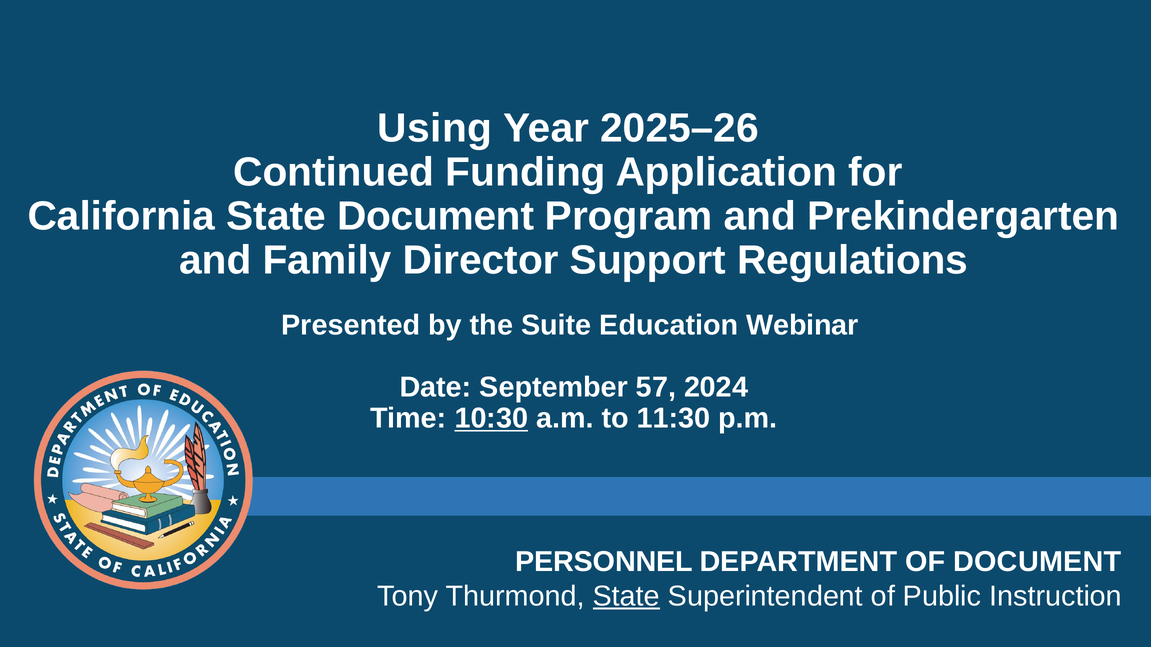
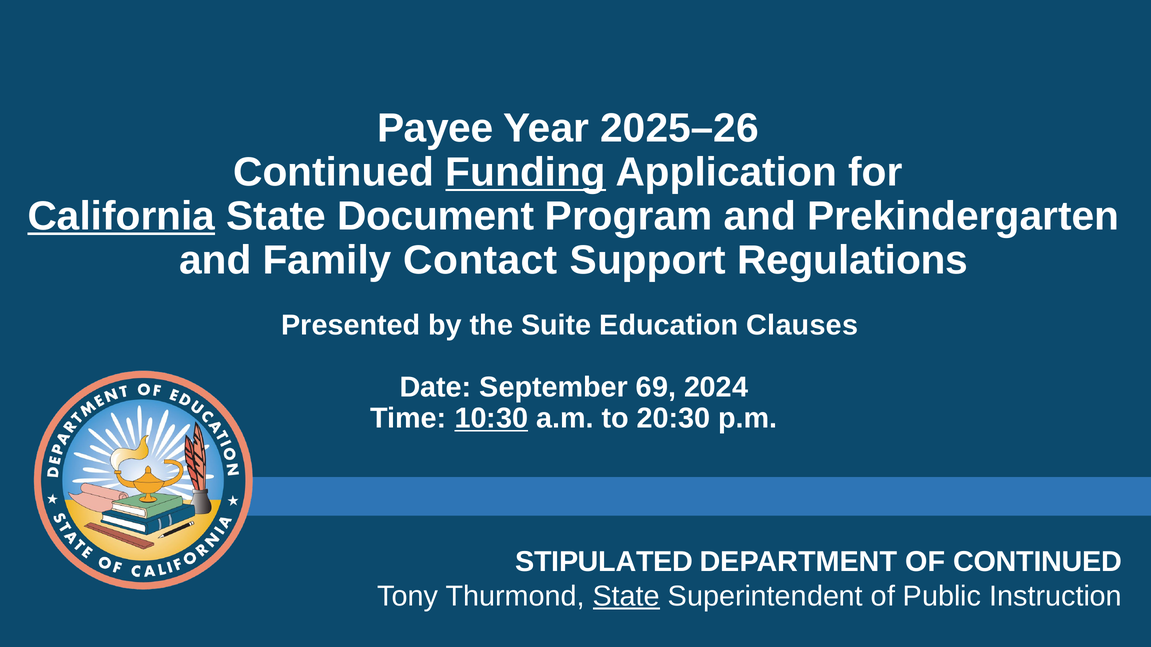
Using: Using -> Payee (435, 129)
Funding underline: none -> present (526, 173)
California underline: none -> present (121, 217)
Director: Director -> Contact (481, 261)
Webinar: Webinar -> Clauses (802, 325)
57: 57 -> 69 (656, 388)
11:30: 11:30 -> 20:30 (673, 419)
PERSONNEL: PERSONNEL -> STIPULATED (604, 562)
DOCUMENT: DOCUMENT -> CONTINUED (1038, 562)
